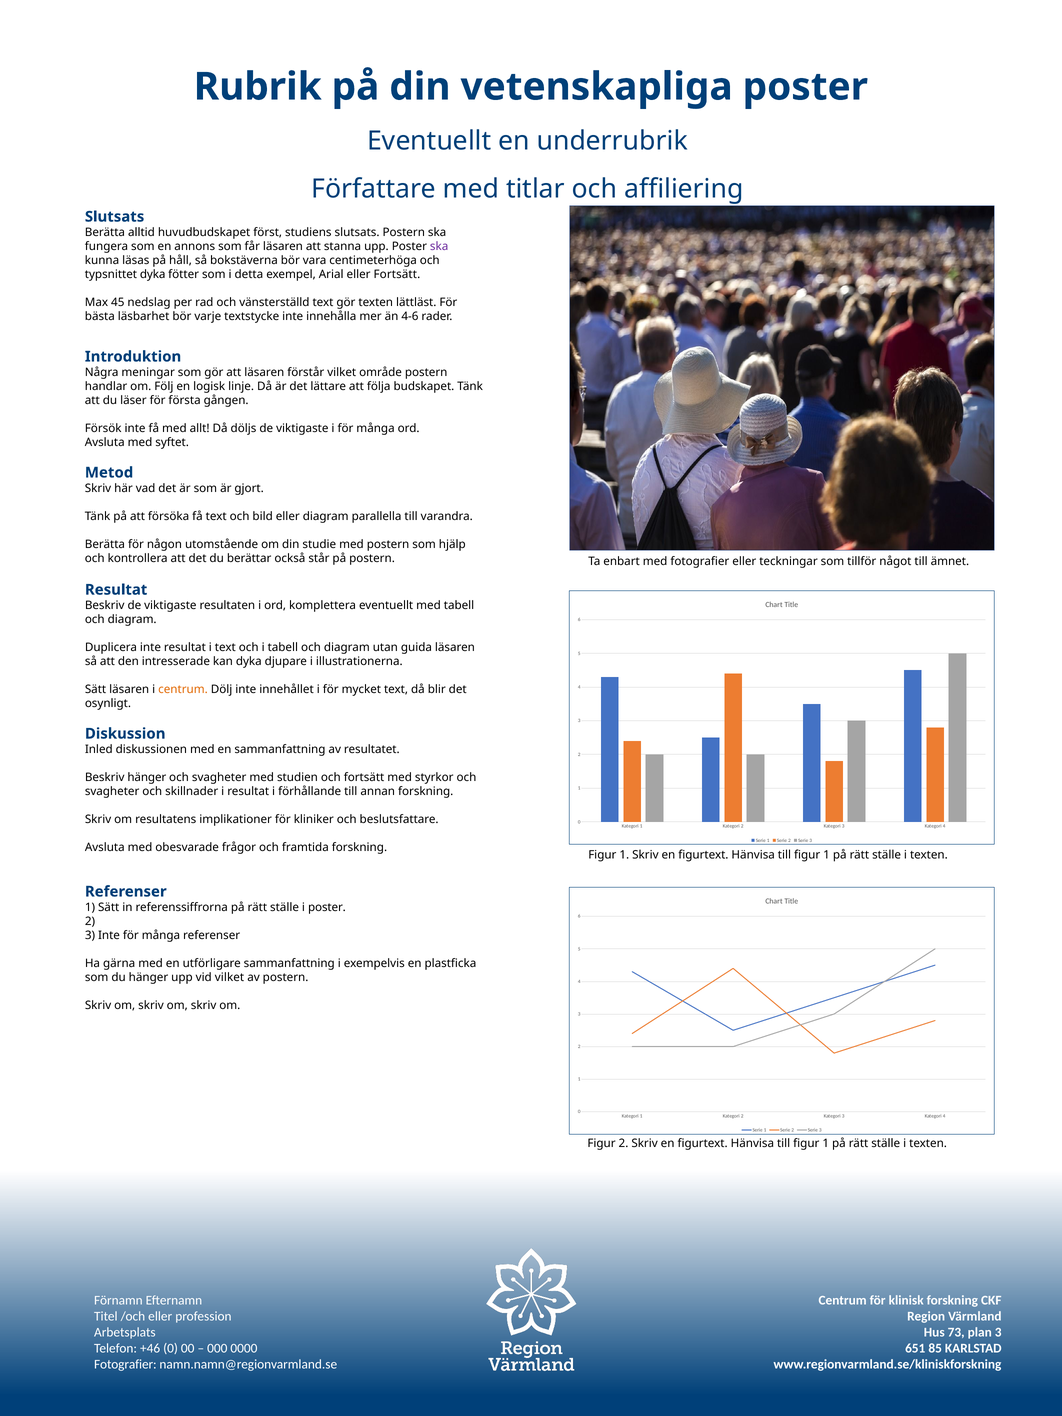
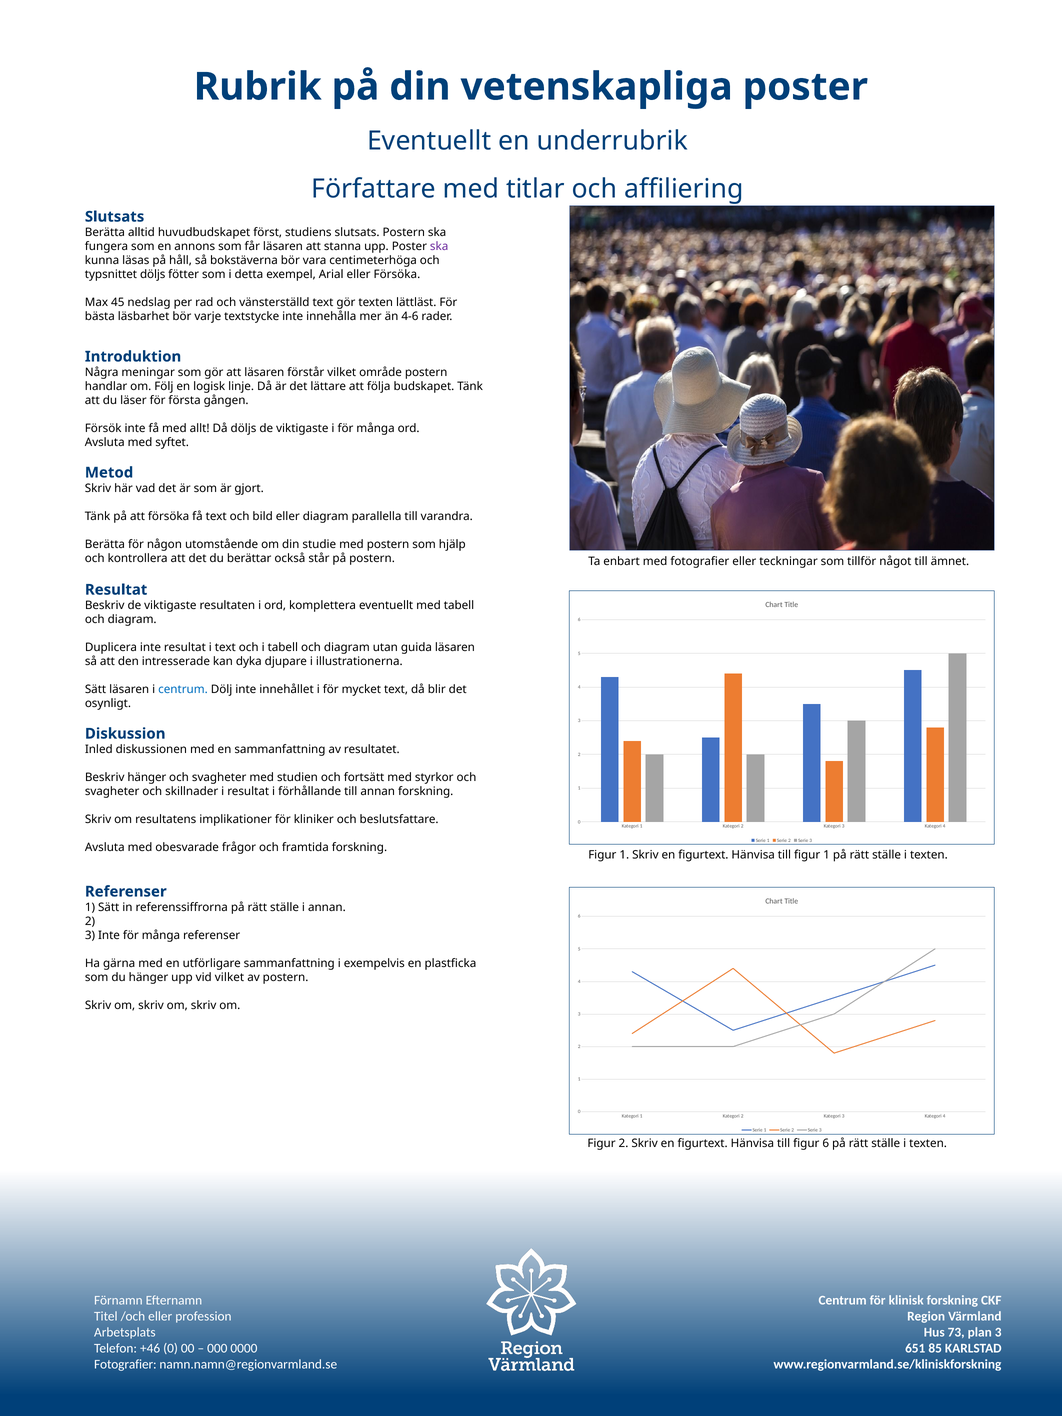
typsnittet dyka: dyka -> döljs (153, 274)
eller Fortsätt: Fortsätt -> Försöka (397, 274)
centrum colour: orange -> blue (183, 690)
i poster: poster -> annan (327, 907)
1: 1 -> 6 (826, 1143)
